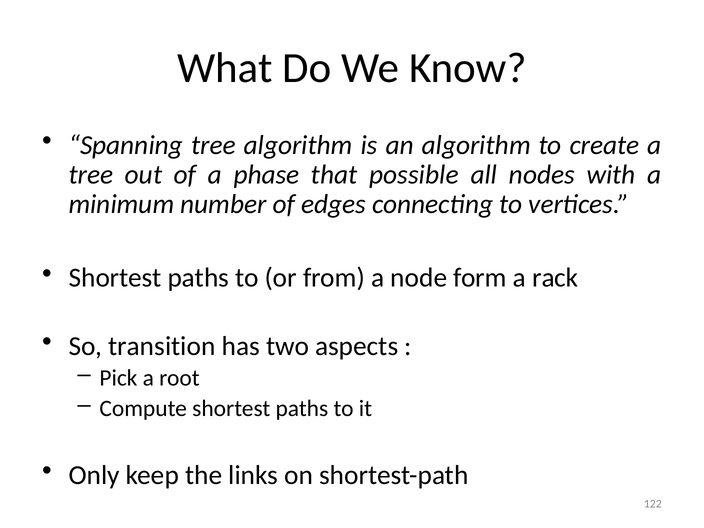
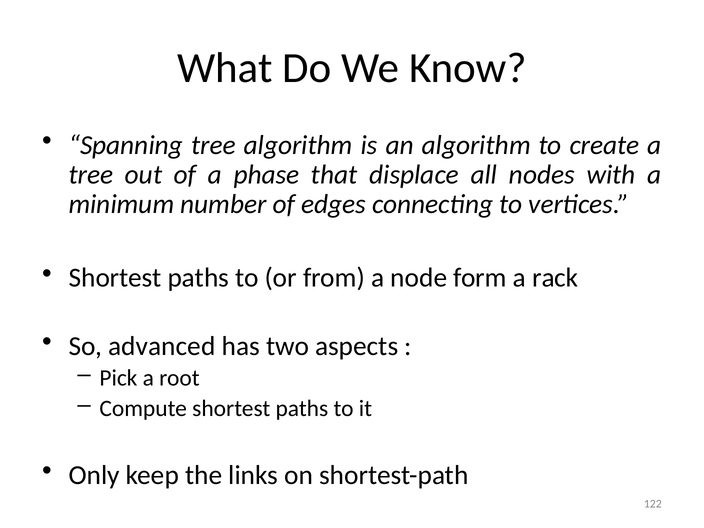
possible: possible -> displace (414, 175)
transition: transition -> advanced (162, 346)
